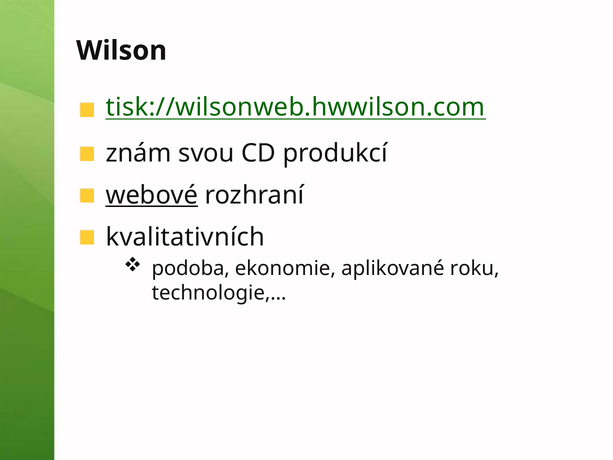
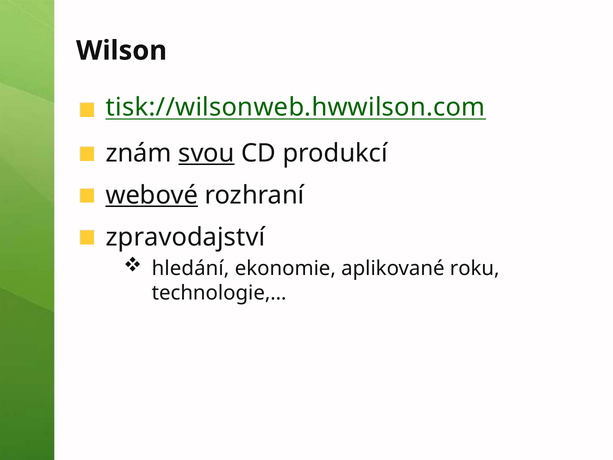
svou underline: none -> present (207, 153)
kvalitativních: kvalitativních -> zpravodajství (185, 237)
podoba: podoba -> hledání (191, 268)
